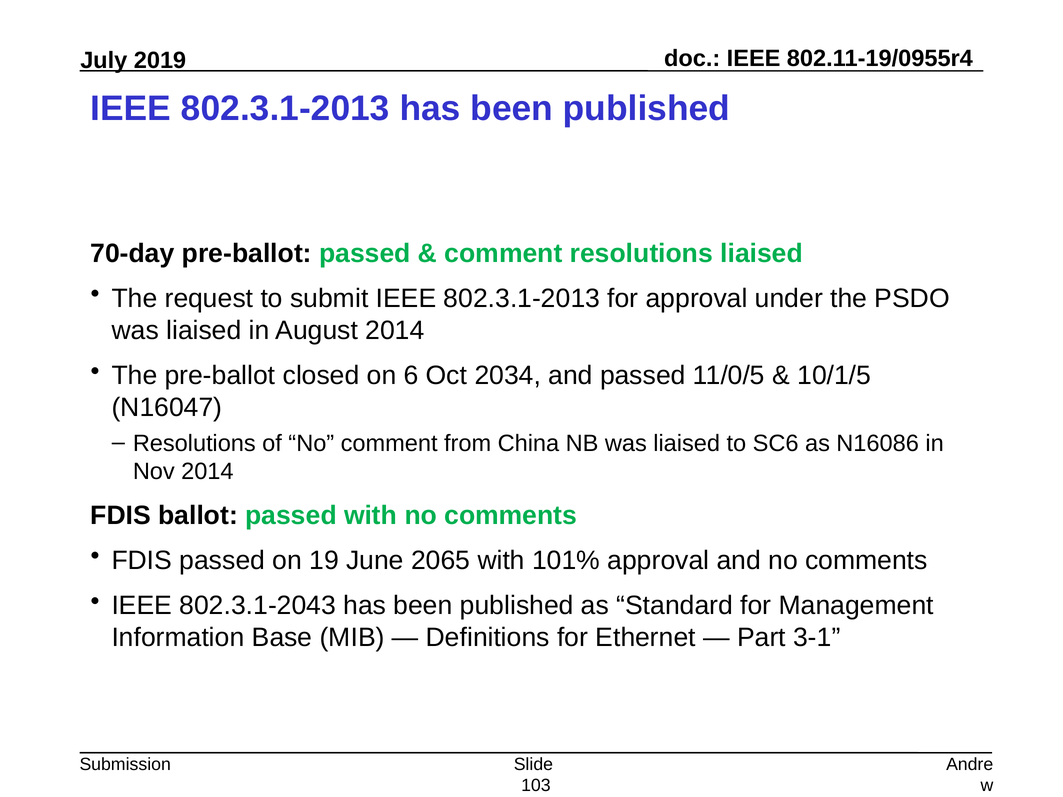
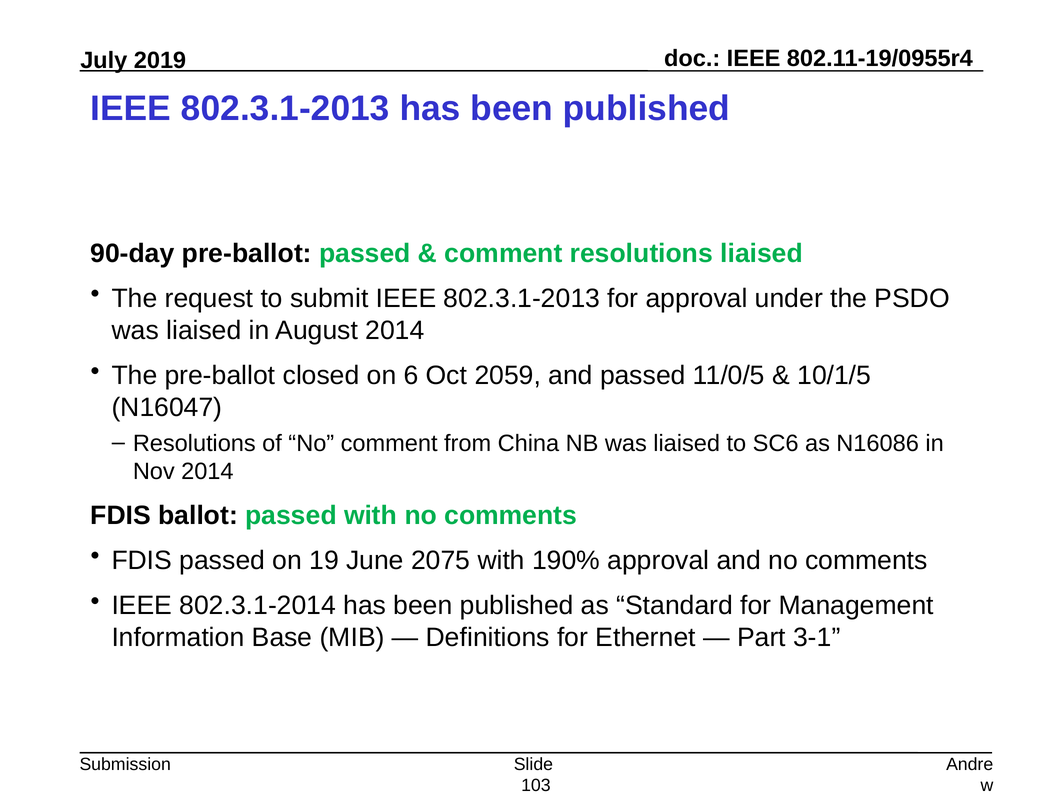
70-day: 70-day -> 90-day (132, 253)
2034: 2034 -> 2059 (508, 376)
2065: 2065 -> 2075 (441, 561)
101%: 101% -> 190% (566, 561)
802.3.1-2043: 802.3.1-2043 -> 802.3.1-2014 (258, 606)
